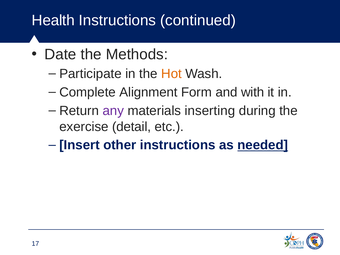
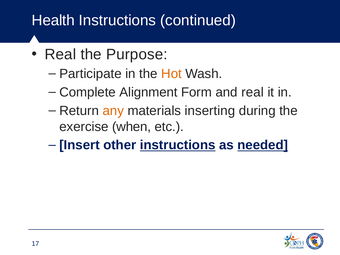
Date: Date -> Real (60, 54)
Methods: Methods -> Purpose (137, 54)
and with: with -> real (252, 92)
any colour: purple -> orange (113, 111)
detail: detail -> when (132, 127)
instructions underline: none -> present (178, 145)
